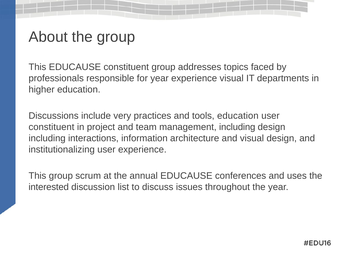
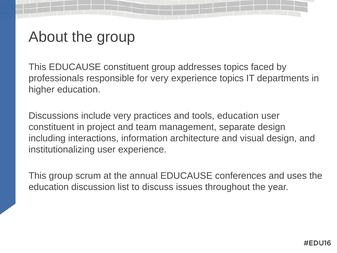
for year: year -> very (159, 78)
experience visual: visual -> topics (232, 78)
management including: including -> separate (237, 127)
interested: interested -> education (49, 187)
